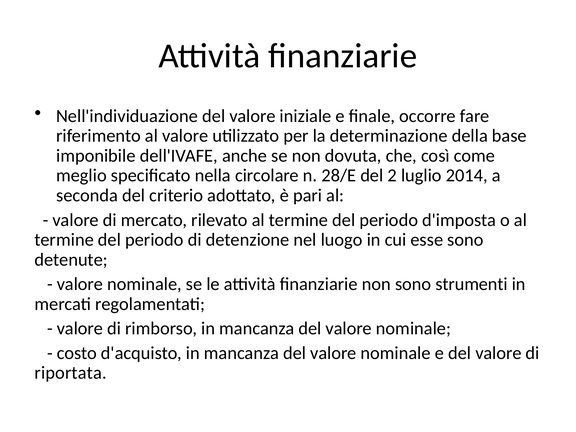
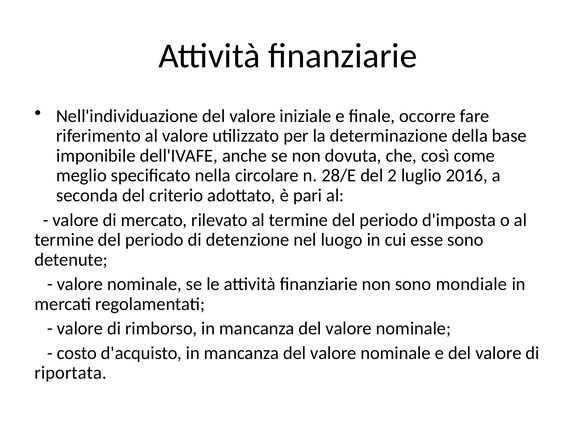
2014: 2014 -> 2016 (467, 176)
strumenti: strumenti -> mondiale (471, 284)
